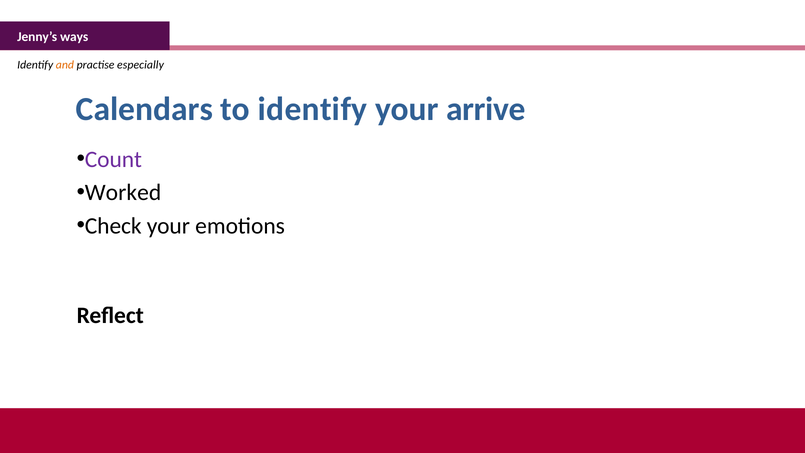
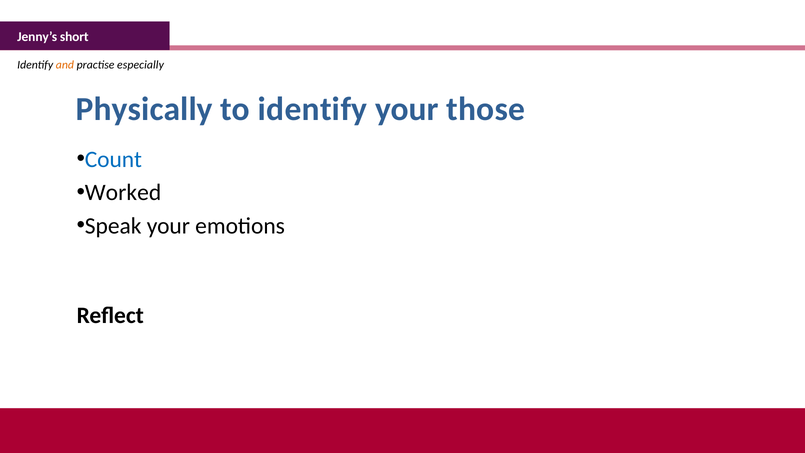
ways: ways -> short (74, 37)
Calendars: Calendars -> Physically (144, 109)
arrive: arrive -> those (486, 109)
Count colour: purple -> blue (113, 159)
Check: Check -> Speak (113, 226)
